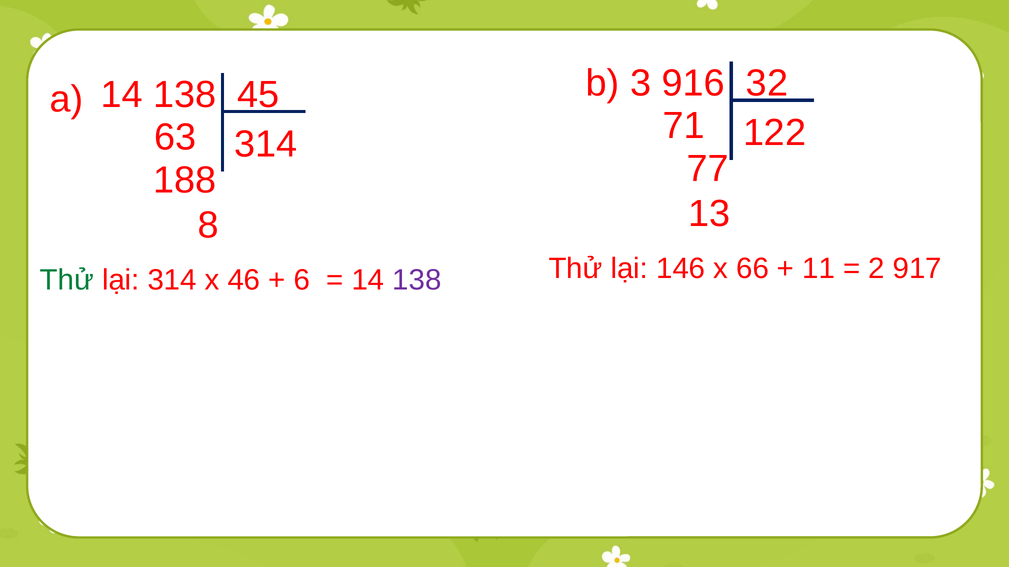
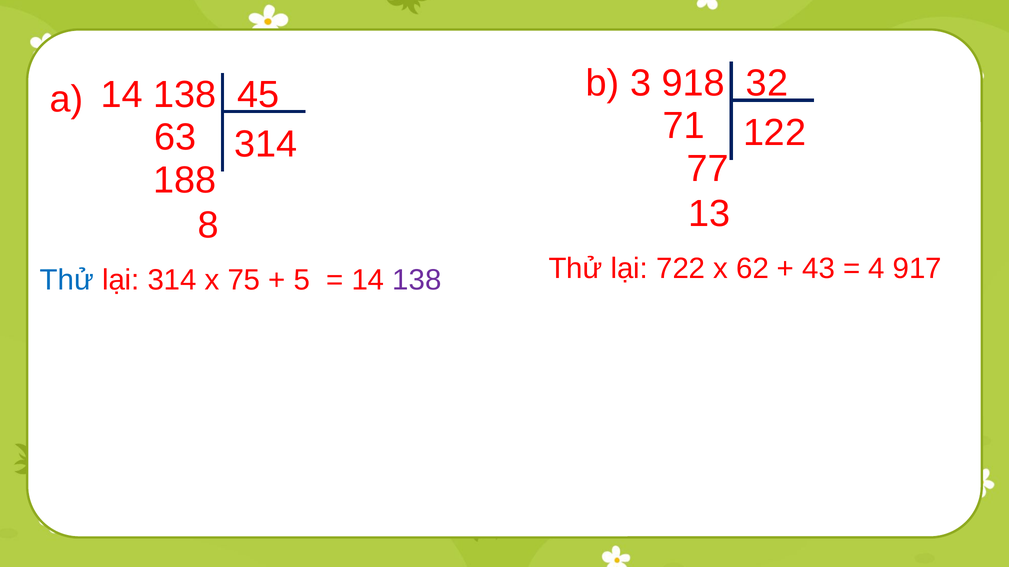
916: 916 -> 918 (693, 84)
146: 146 -> 722 (681, 269)
66: 66 -> 62 (753, 269)
11: 11 -> 43 (819, 269)
2: 2 -> 4 (877, 269)
Thử colour: green -> blue (67, 280)
46: 46 -> 75 (244, 280)
6: 6 -> 5 (302, 280)
